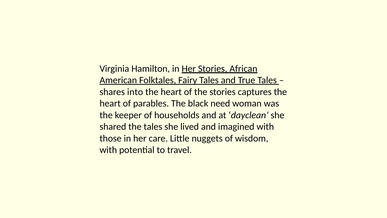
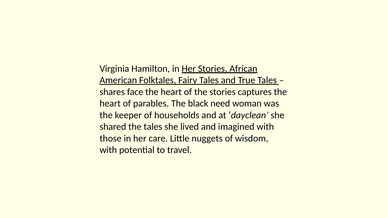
into: into -> face (135, 92)
